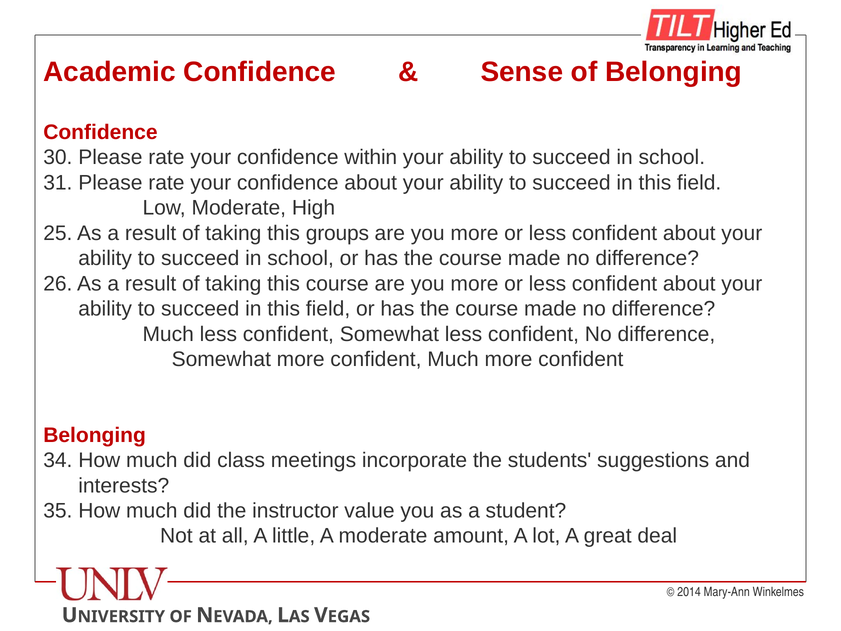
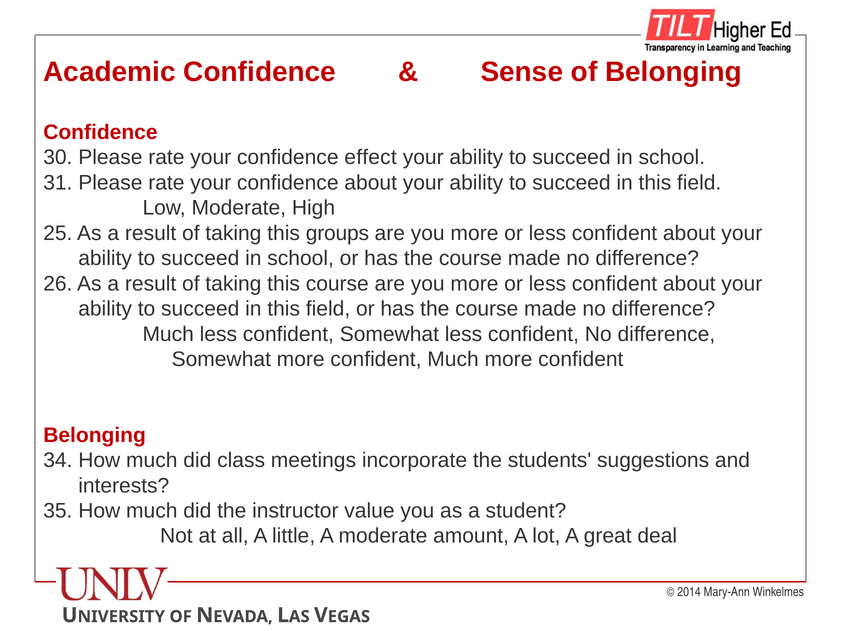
within: within -> effect (371, 157)
